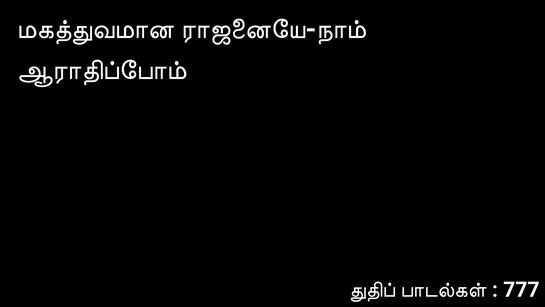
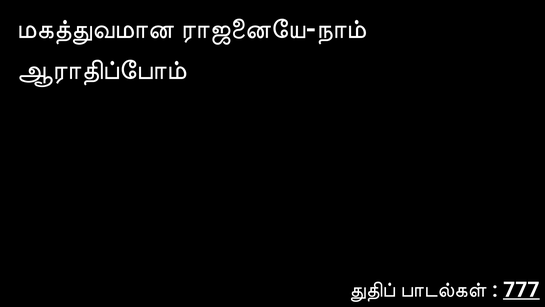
777 underline: none -> present (521, 289)
